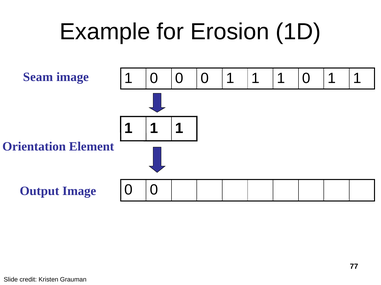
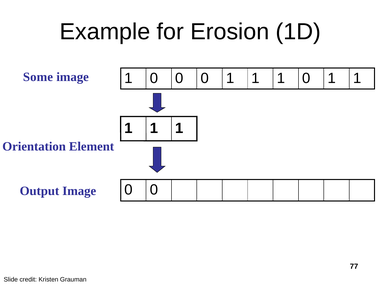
Seam: Seam -> Some (38, 77)
